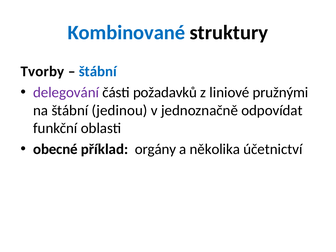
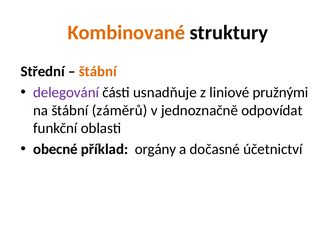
Kombinované colour: blue -> orange (126, 33)
Tvorby: Tvorby -> Střední (43, 72)
štábní colour: blue -> orange (98, 72)
požadavků: požadavků -> usnadňuje (165, 92)
jedinou: jedinou -> záměrů (120, 110)
několika: několika -> dočasné (215, 149)
